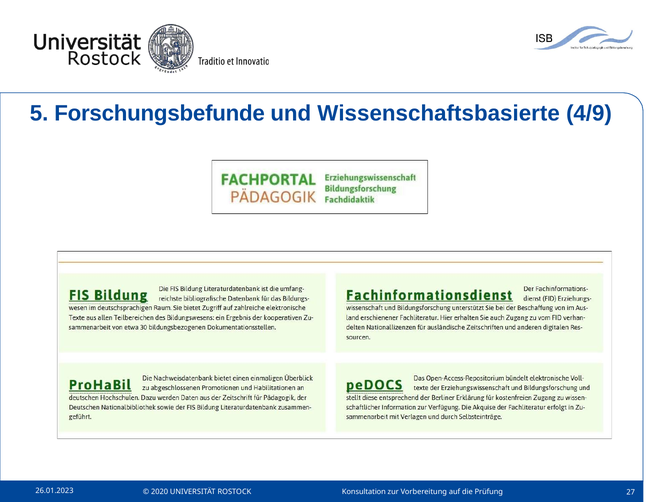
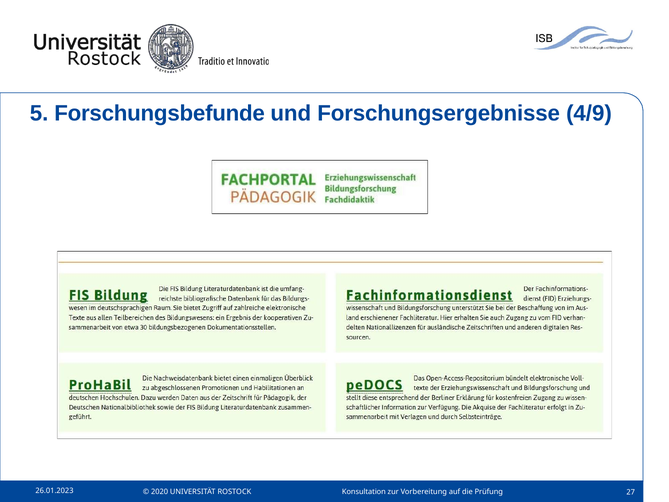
Wissenschaftsbasierte: Wissenschaftsbasierte -> Forschungsergebnisse (439, 113)
